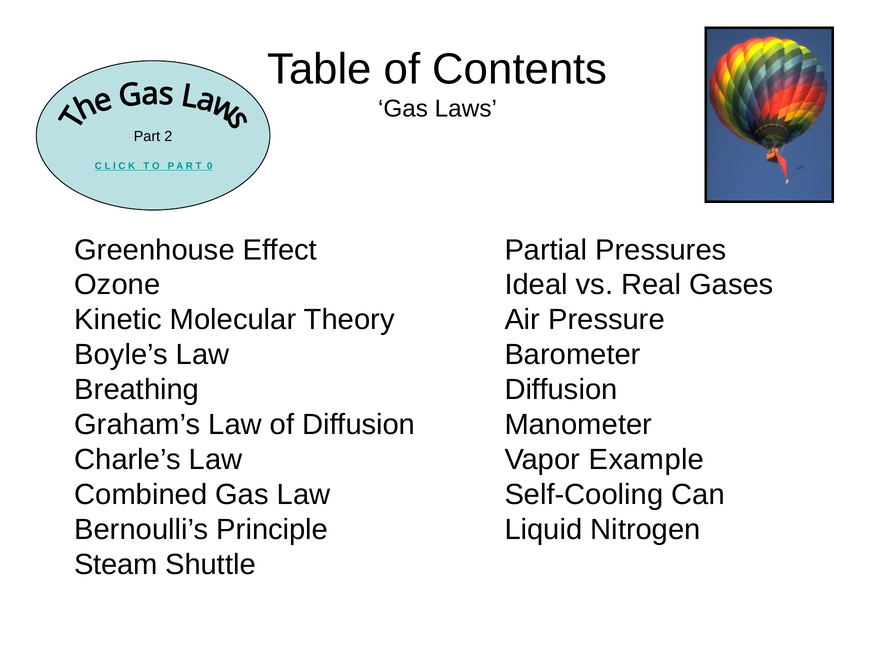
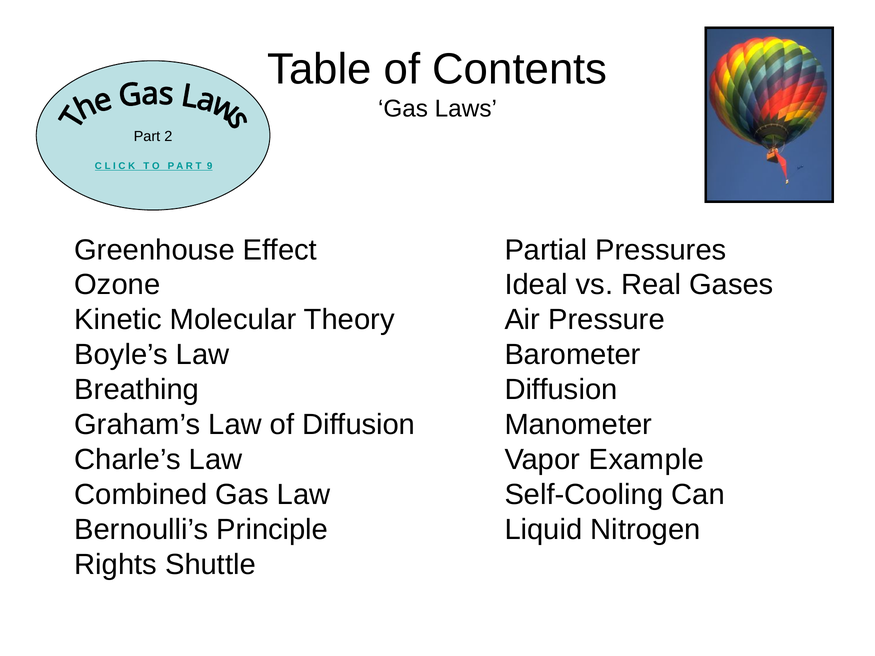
0: 0 -> 9 (210, 166)
Steam: Steam -> Rights (116, 565)
